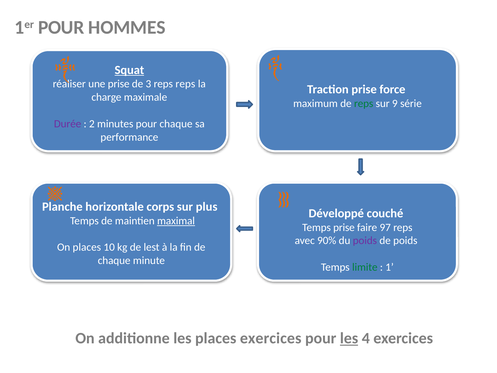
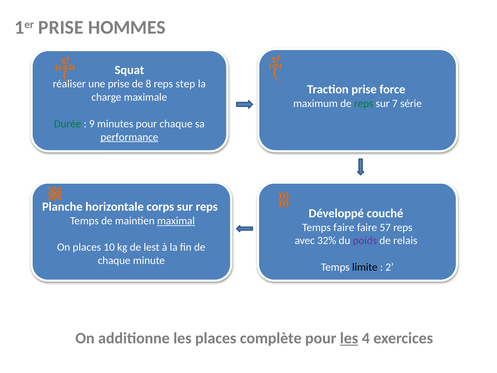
1er POUR: POUR -> PRISE (61, 27)
Squat underline: present -> none (129, 70)
3: 3 -> 8 (148, 84)
reps reps: reps -> step (185, 84)
9: 9 -> 7 (395, 103)
Durée colour: purple -> green (68, 124)
2: 2 -> 9 (92, 124)
performance underline: none -> present (129, 137)
sur plus: plus -> reps (207, 207)
Temps prise: prise -> faire (344, 227)
97: 97 -> 57 (385, 227)
90%: 90% -> 32% (327, 241)
de poids: poids -> relais (405, 241)
limite colour: green -> black (365, 267)
1: 1 -> 2 (390, 267)
places exercices: exercices -> complète (271, 338)
